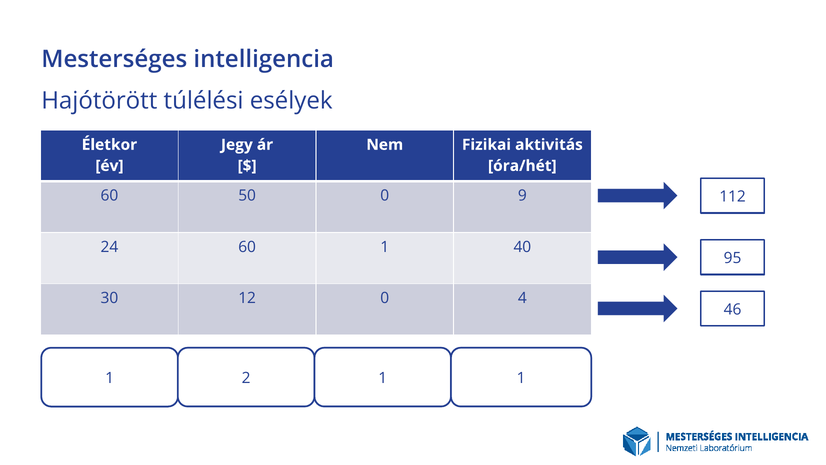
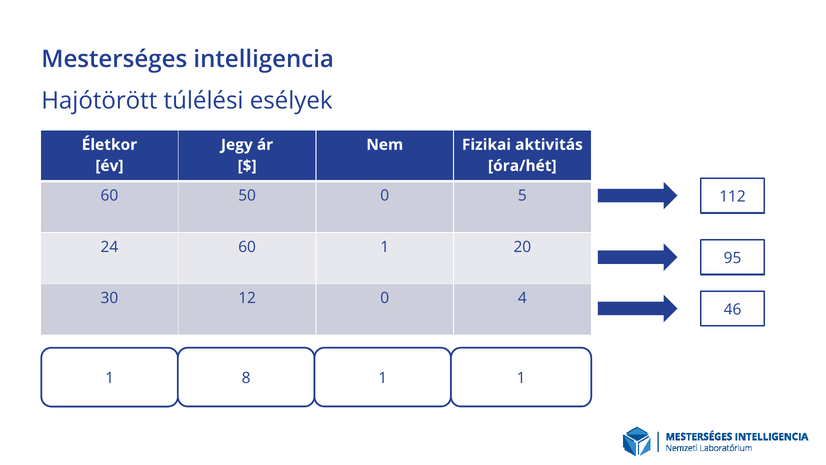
9: 9 -> 5 (522, 196)
40: 40 -> 20 (522, 247)
2: 2 -> 8 (246, 378)
